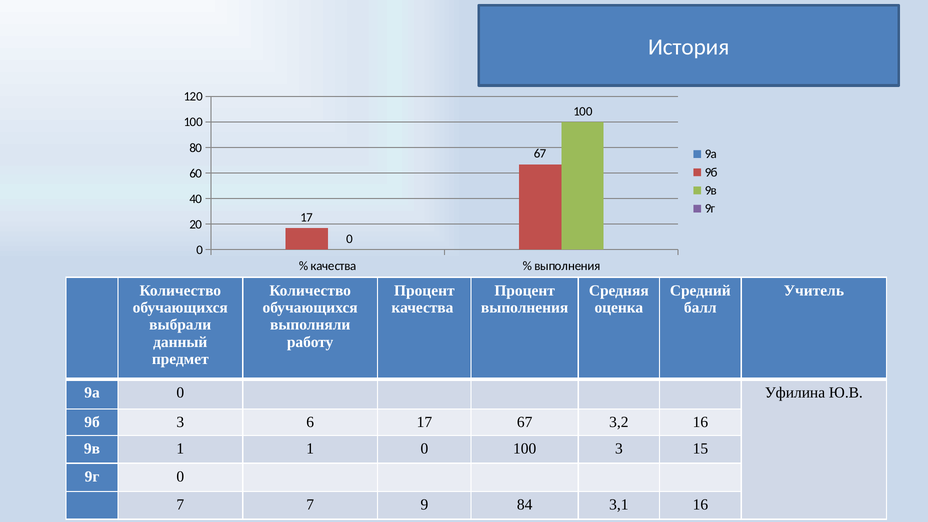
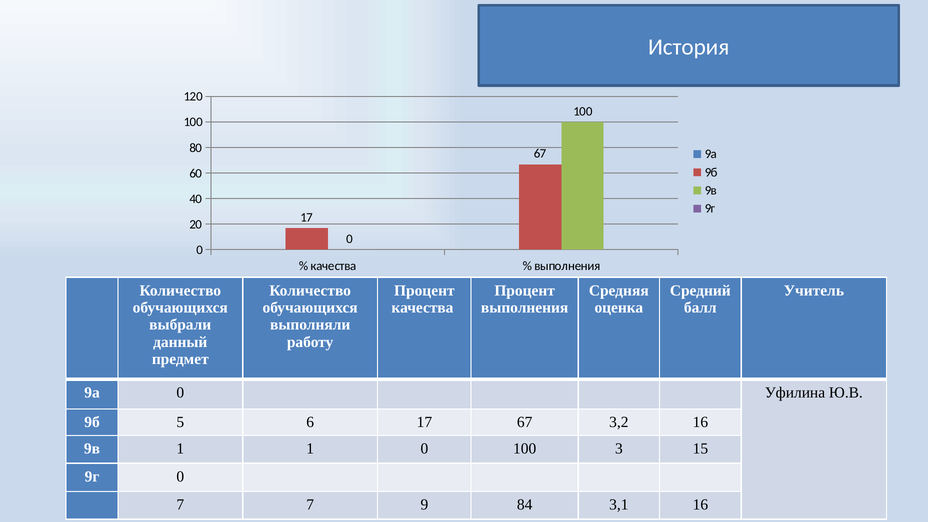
9б 3: 3 -> 5 (180, 422)
